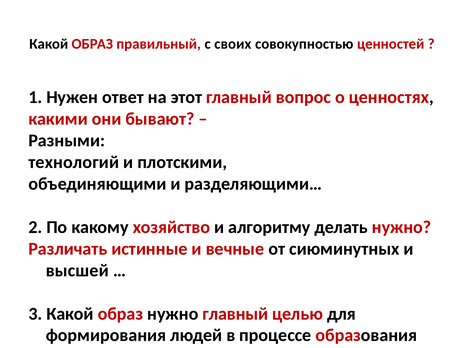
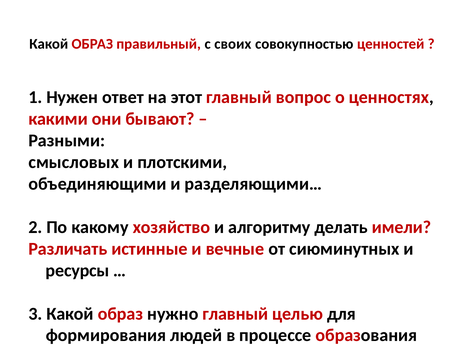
технологий: технологий -> смысловых (74, 162)
делать нужно: нужно -> имели (402, 227)
высшей: высшей -> ресурсы (78, 270)
